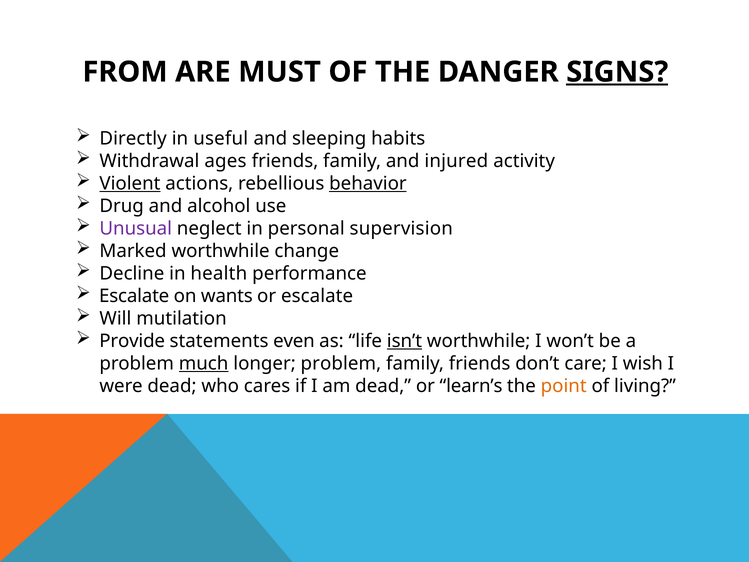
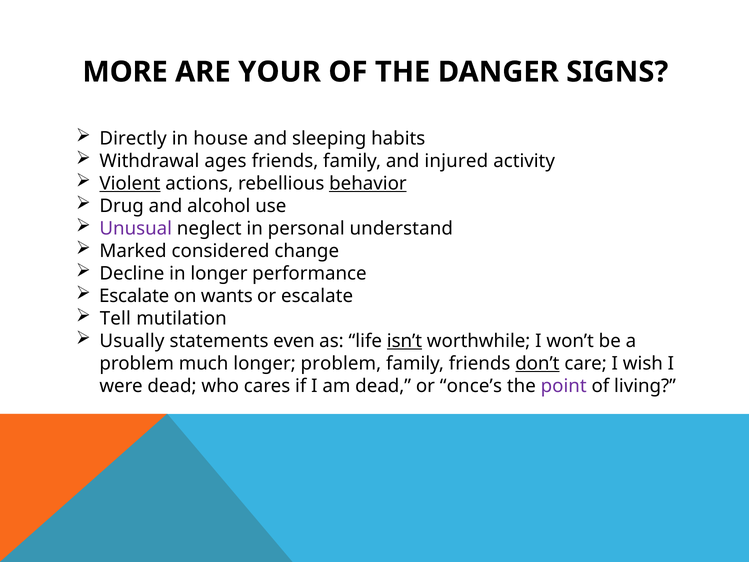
FROM: FROM -> MORE (125, 72)
MUST: MUST -> YOUR (280, 72)
SIGNS underline: present -> none (617, 72)
useful: useful -> house (221, 139)
supervision: supervision -> understand (401, 228)
Marked worthwhile: worthwhile -> considered (221, 251)
in health: health -> longer (219, 273)
Will: Will -> Tell (115, 318)
Provide: Provide -> Usually (132, 341)
much underline: present -> none (204, 363)
don’t underline: none -> present (537, 363)
learn’s: learn’s -> once’s (471, 386)
point colour: orange -> purple (564, 386)
